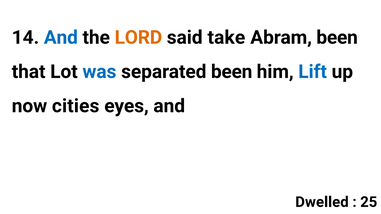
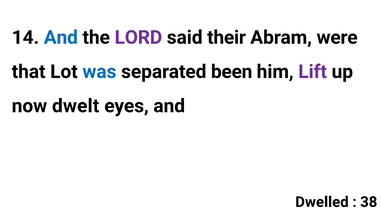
LORD colour: orange -> purple (138, 38)
take: take -> their (227, 38)
Abram been: been -> were (337, 38)
Lift colour: blue -> purple (313, 72)
cities: cities -> dwelt (76, 106)
25: 25 -> 38 (369, 202)
